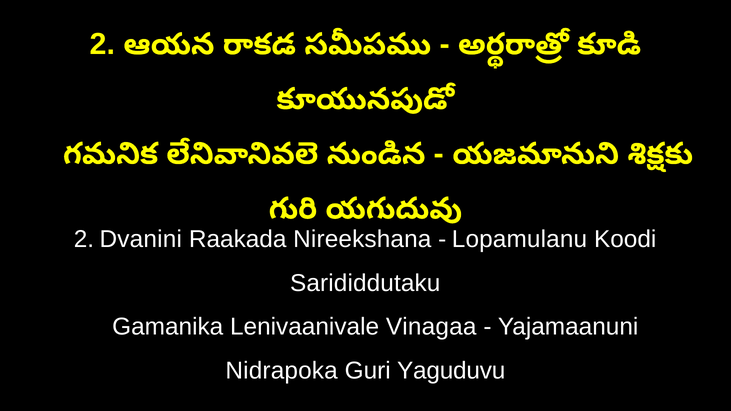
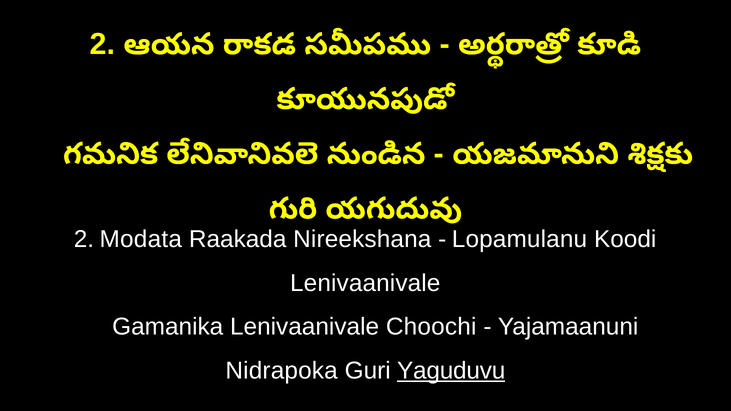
Dvanini: Dvanini -> Modata (141, 239)
Sarididdutaku: Sarididdutaku -> Lenivaanivale (365, 283)
Vinagaa: Vinagaa -> Choochi (431, 327)
Yaguduvu underline: none -> present (451, 371)
